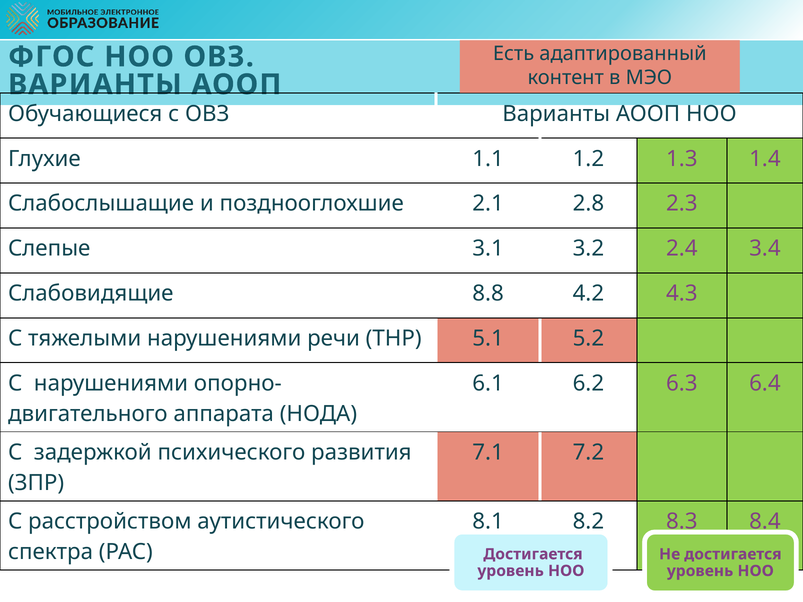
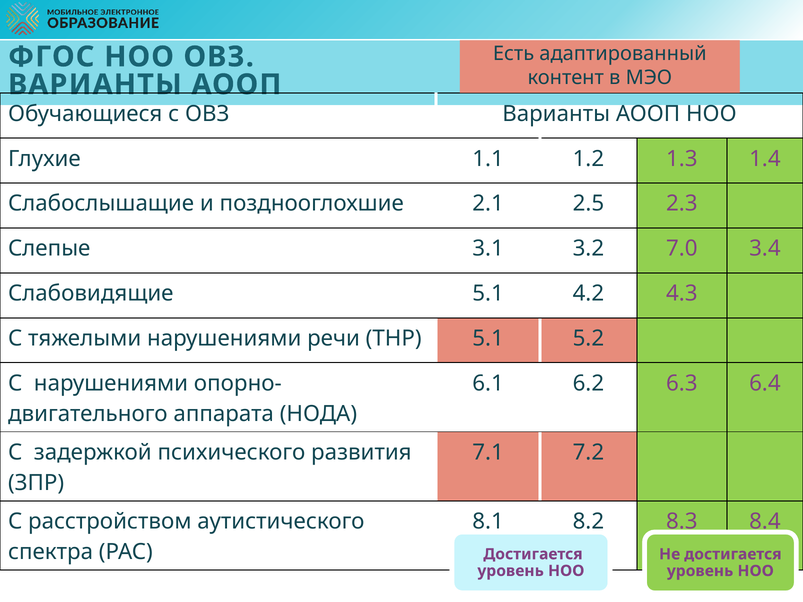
2.8: 2.8 -> 2.5 (588, 204)
2.4: 2.4 -> 7.0 (682, 249)
Слабовидящие 8.8: 8.8 -> 5.1 (488, 294)
